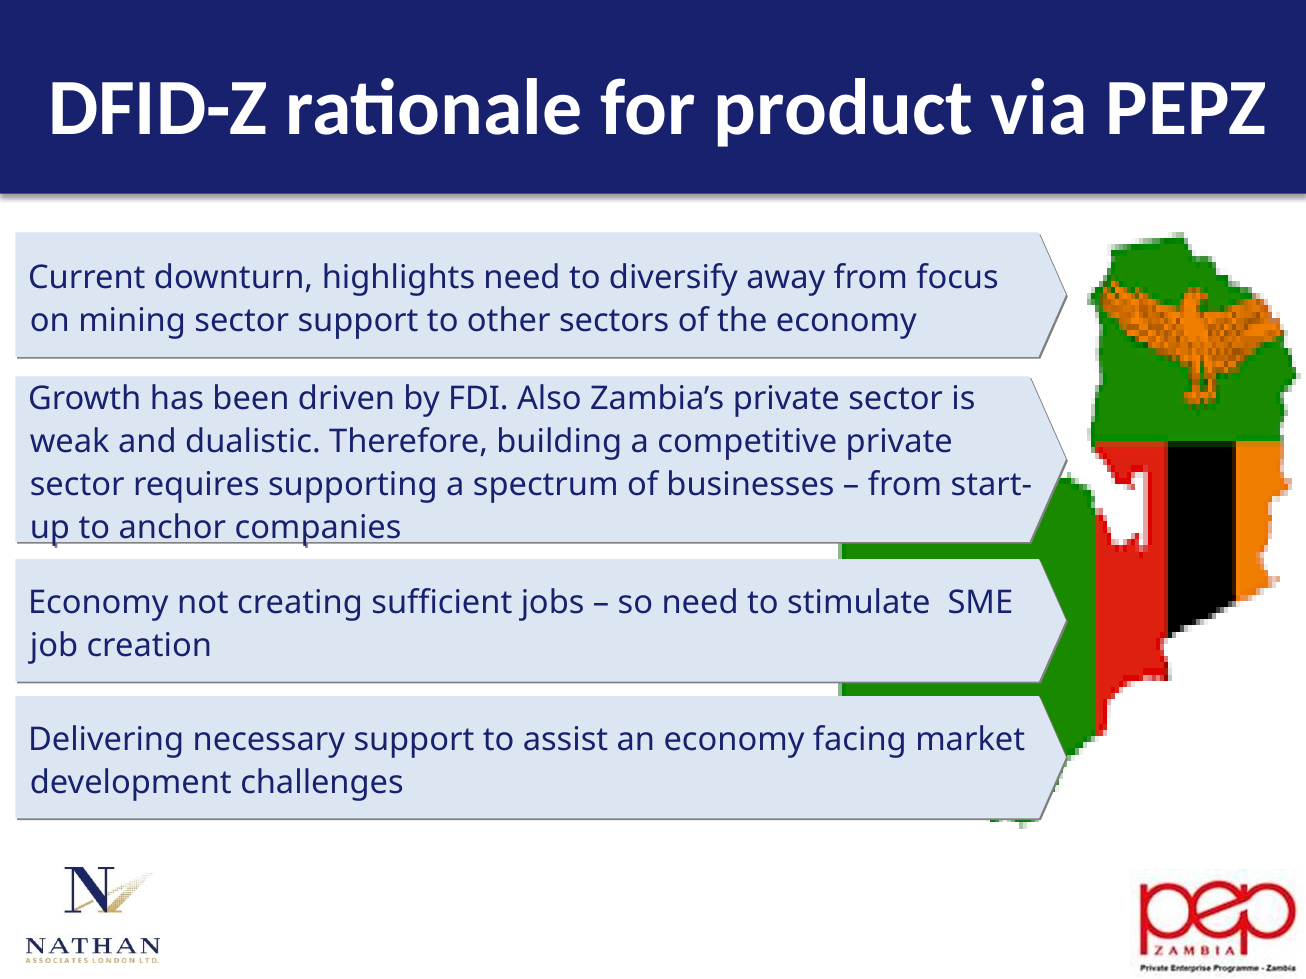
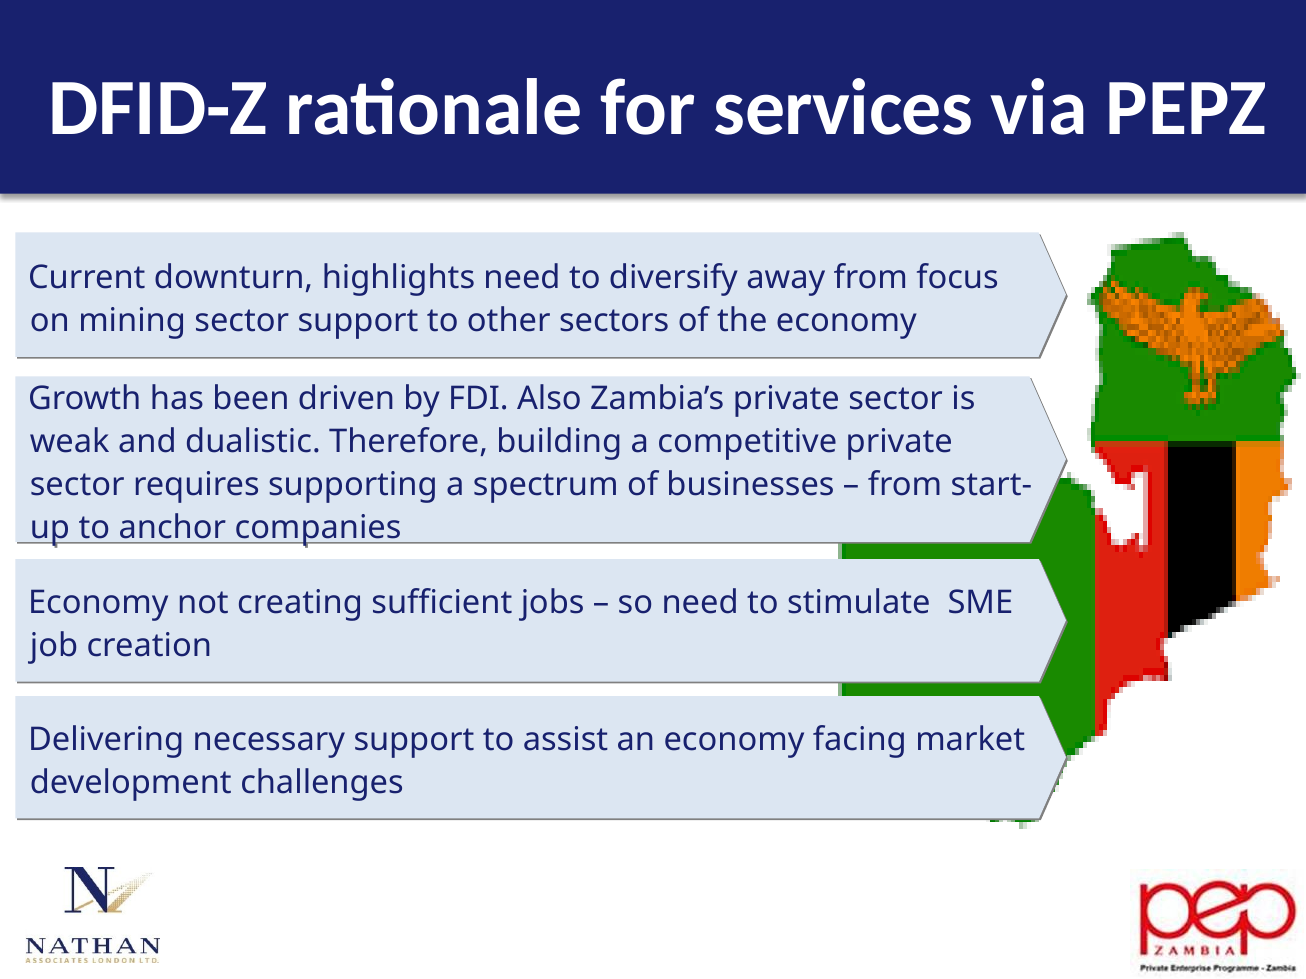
product: product -> services (844, 108)
